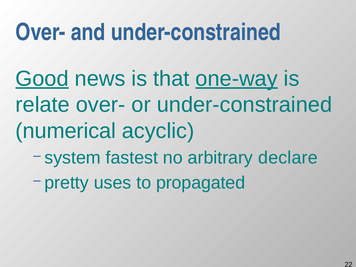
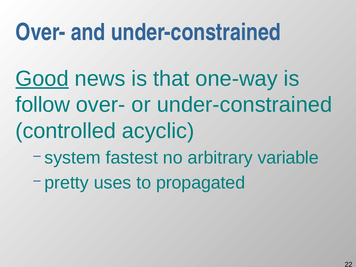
one-way underline: present -> none (237, 79)
relate: relate -> follow (43, 105)
numerical: numerical -> controlled (66, 131)
declare: declare -> variable (288, 158)
